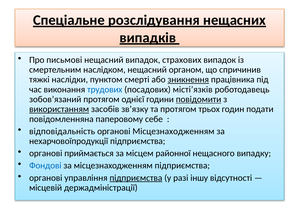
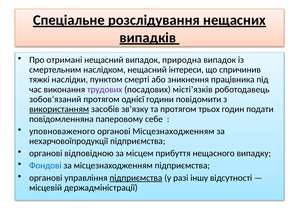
письмові: письмові -> отримані (64, 60)
страхових: страхових -> природна (182, 60)
органом: органом -> інтереси (186, 70)
зникнення underline: present -> none (188, 80)
трудових colour: blue -> purple (105, 90)
повідомити underline: present -> none (199, 99)
відповідальність: відповідальність -> уповноваженого (62, 131)
приймається: приймається -> відповідною (89, 154)
районної: районної -> прибуття (173, 154)
